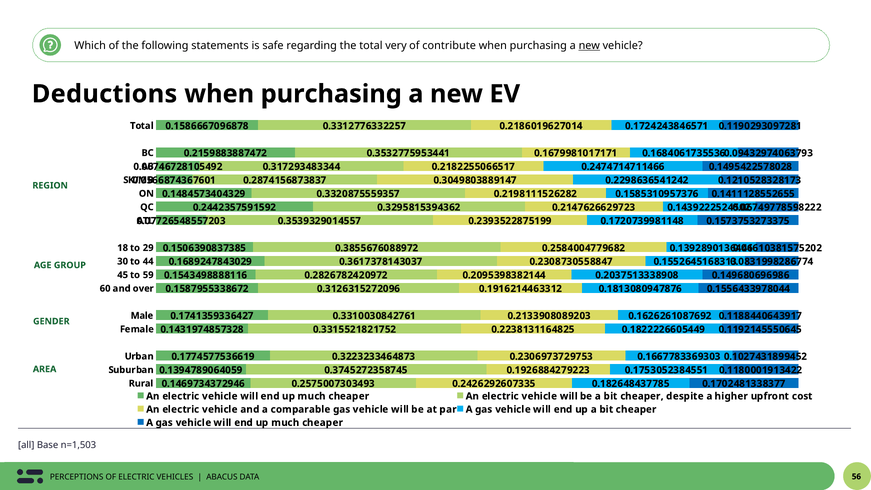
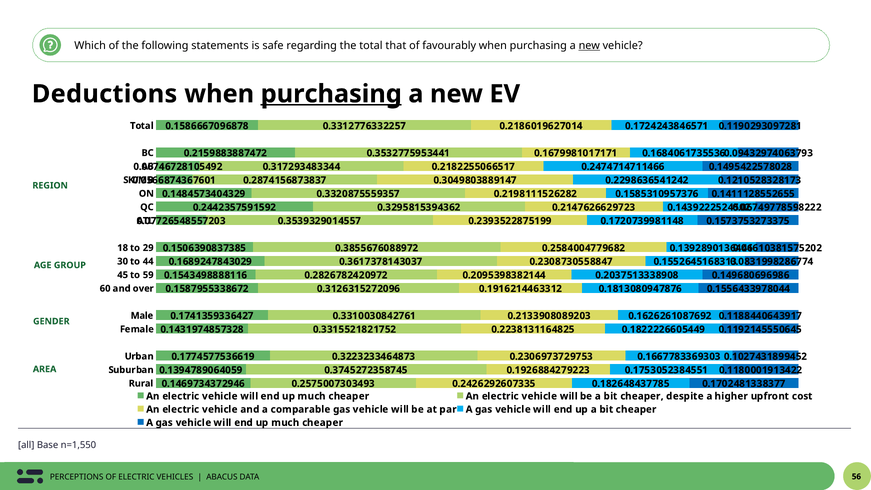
very: very -> that (396, 46)
contribute: contribute -> favourably (449, 46)
purchasing underline: none -> present (331, 94)
n=1,503: n=1,503 -> n=1,550 (78, 445)
